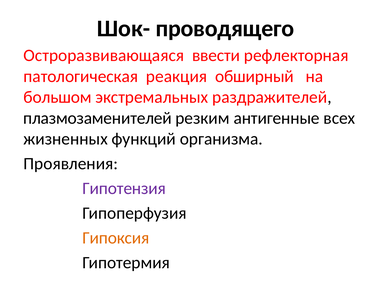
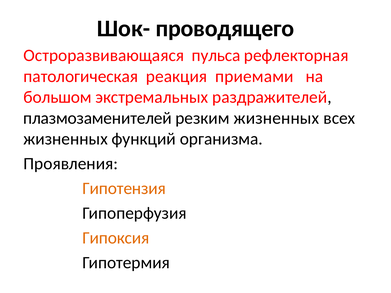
ввести: ввести -> пульса (216, 56)
обширный: обширный -> приемами (254, 76)
резким антигенные: антигенные -> жизненных (276, 118)
Гипотензия colour: purple -> orange (124, 189)
